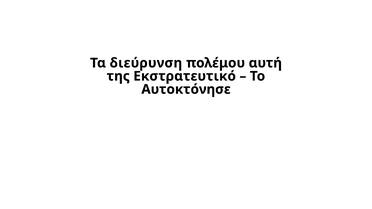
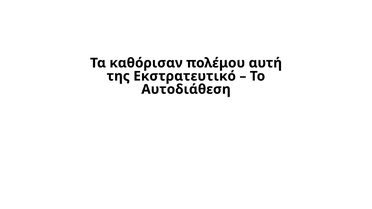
διεύρυνση: διεύρυνση -> καθόρισαν (146, 63)
Αυτοκτόνησε: Αυτοκτόνησε -> Αυτοδιάθεση (186, 89)
